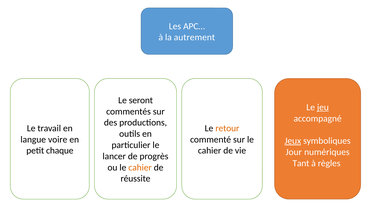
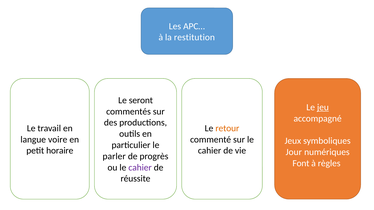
autrement: autrement -> restitution (194, 37)
Jeux underline: present -> none (293, 141)
chaque: chaque -> horaire (60, 151)
lancer: lancer -> parler (114, 157)
Tant: Tant -> Font (301, 164)
cahier colour: orange -> purple (140, 168)
